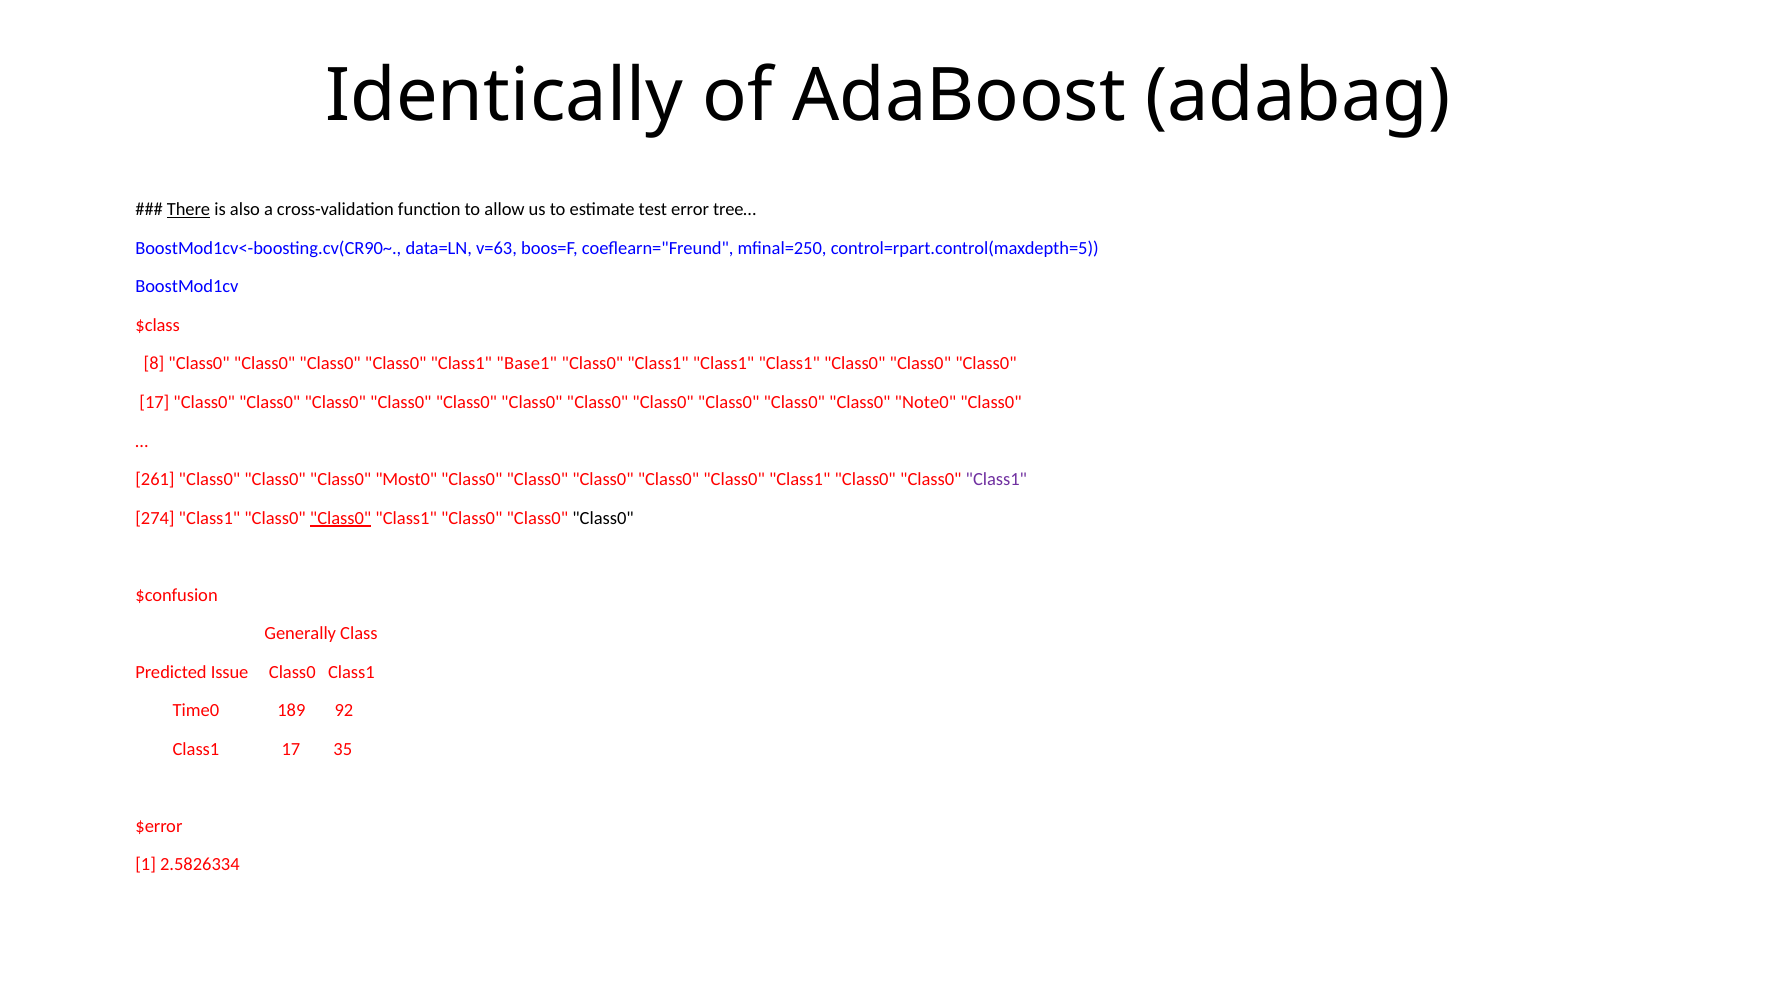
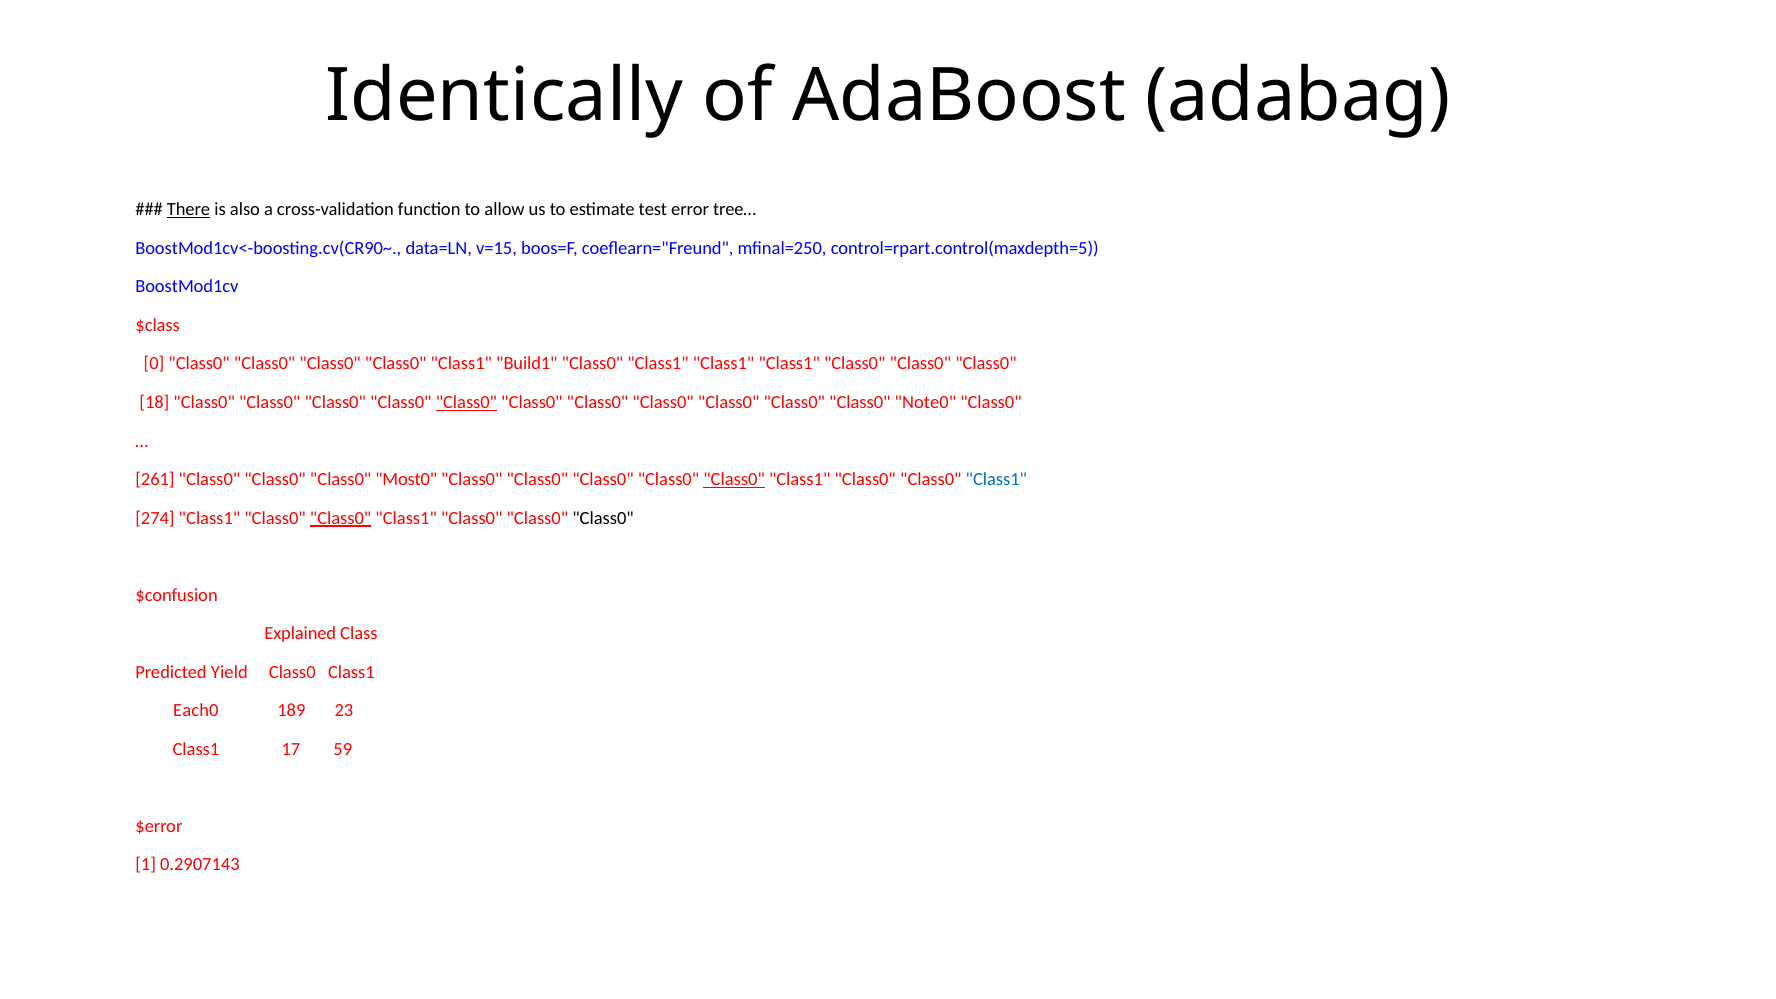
v=63: v=63 -> v=15 (497, 248)
8: 8 -> 0 (154, 364)
Base1: Base1 -> Build1 (527, 364)
17: 17 -> 18 (154, 402)
Class0 underline: none -> present (466, 402)
Class0 underline: none -> present (734, 479)
Class1 colour: purple -> blue (996, 479)
Generally: Generally -> Explained (300, 634)
Issue: Issue -> Yield (229, 672)
Time0: Time0 -> Each0 (196, 711)
92: 92 -> 23 (344, 711)
35: 35 -> 59 (343, 749)
2.5826334: 2.5826334 -> 0.2907143 (200, 865)
